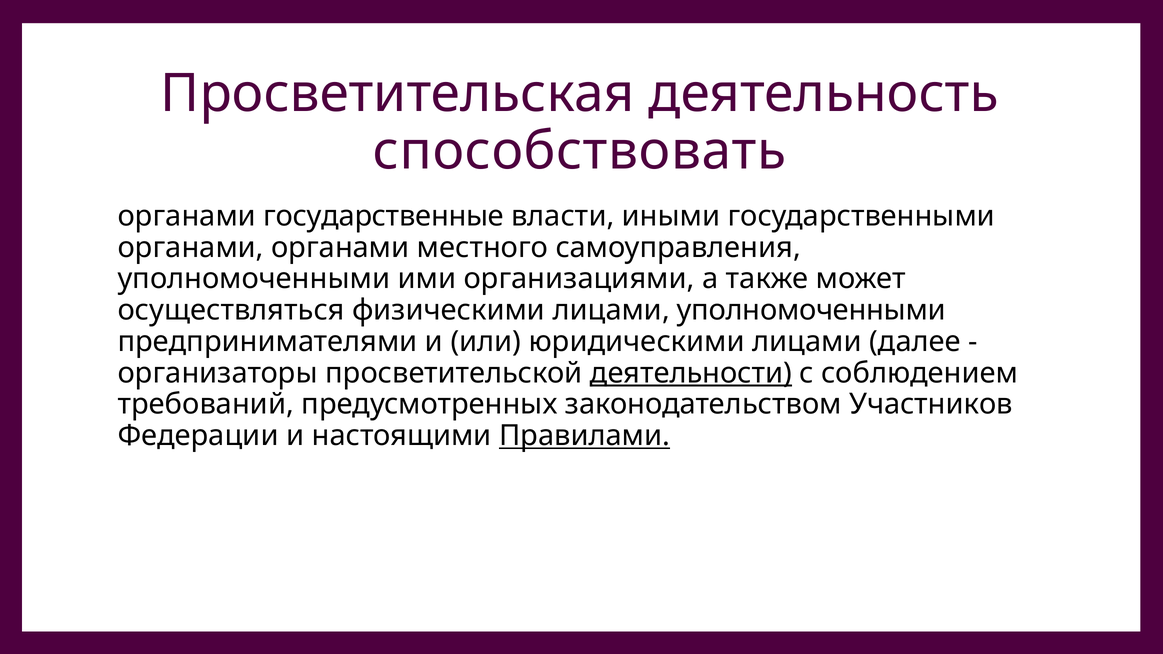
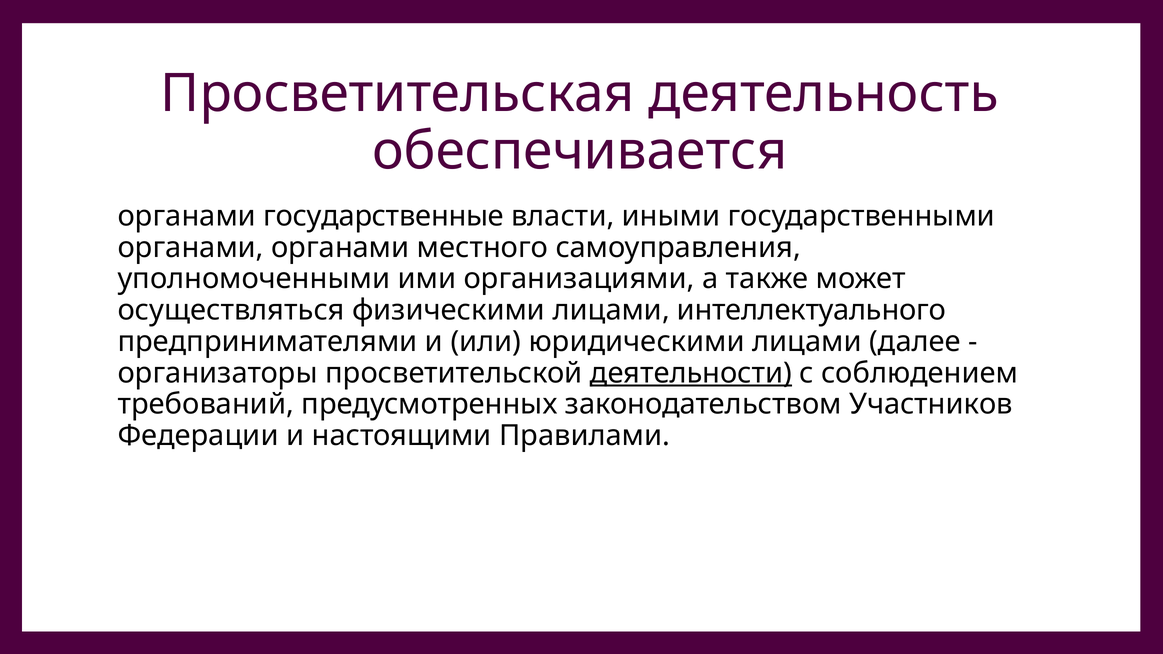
способствовать: способствовать -> обеспечивается (580, 151)
лицами уполномоченными: уполномоченными -> интеллектуального (811, 310)
Правилами underline: present -> none (585, 436)
